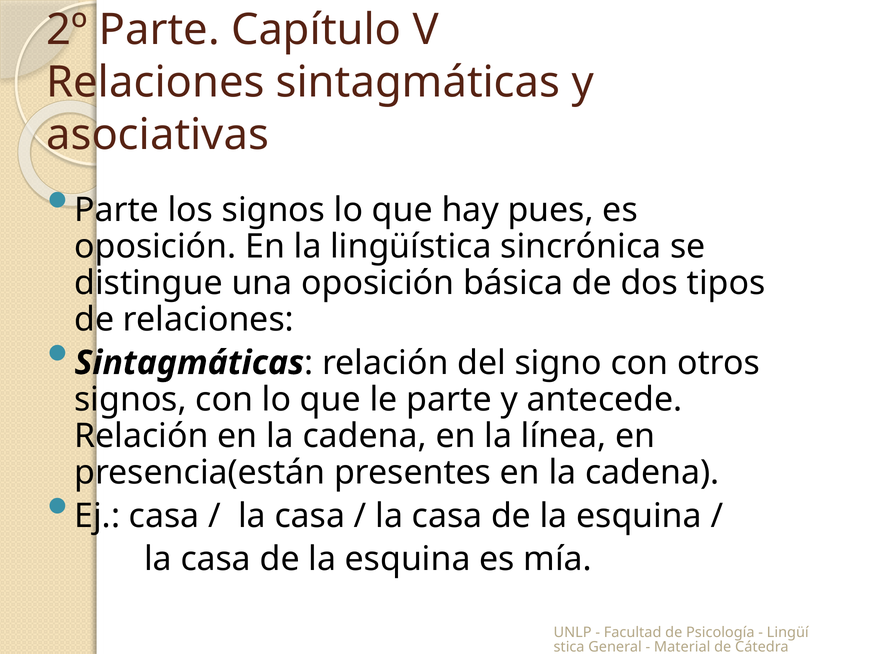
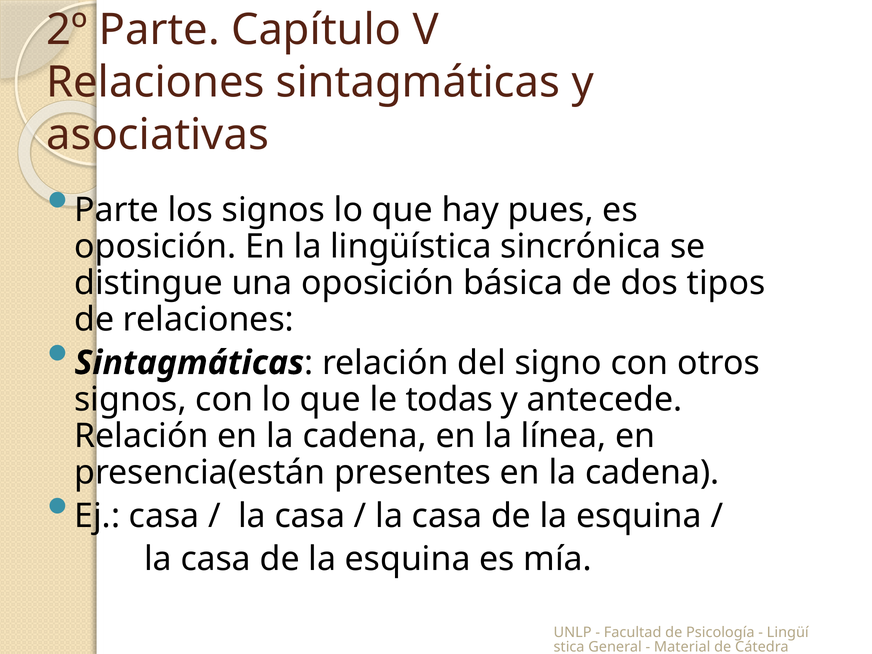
le parte: parte -> todas (449, 400)
